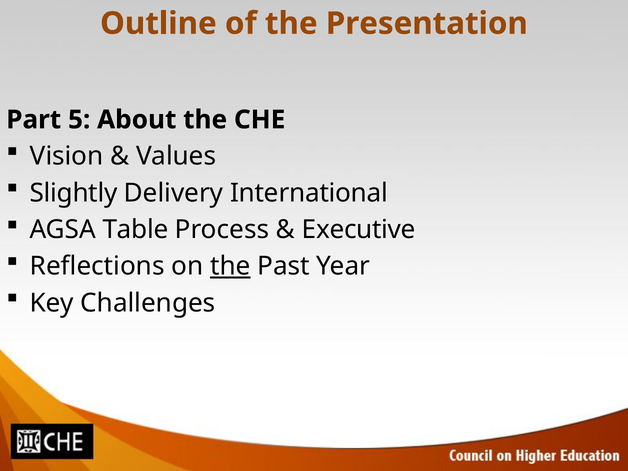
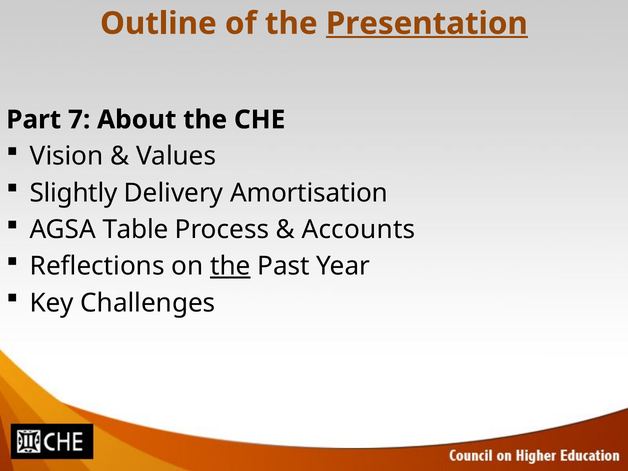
Presentation underline: none -> present (427, 23)
5: 5 -> 7 (79, 120)
International: International -> Amortisation (309, 193)
Executive: Executive -> Accounts (359, 230)
